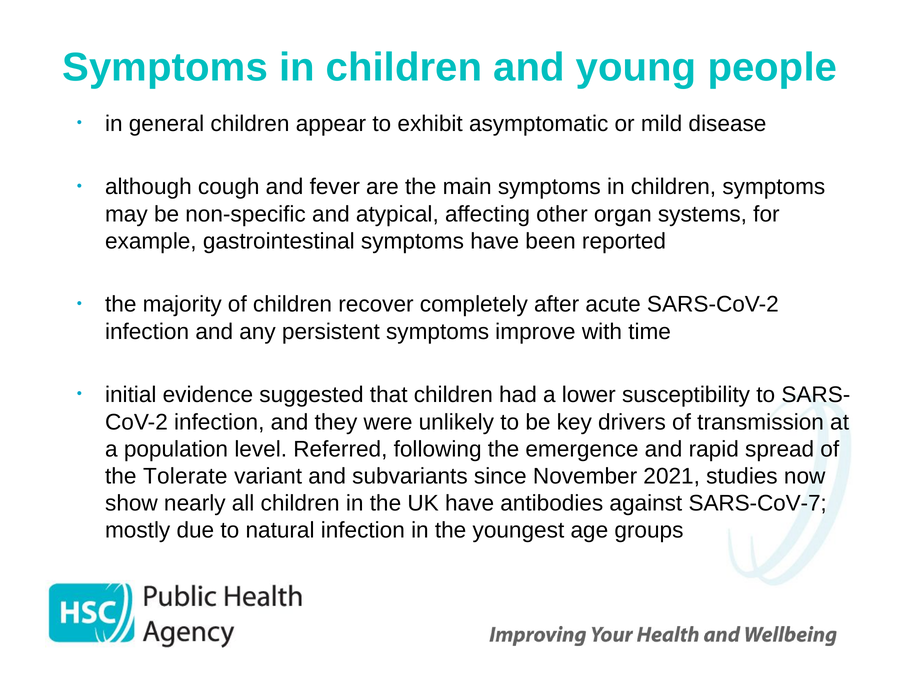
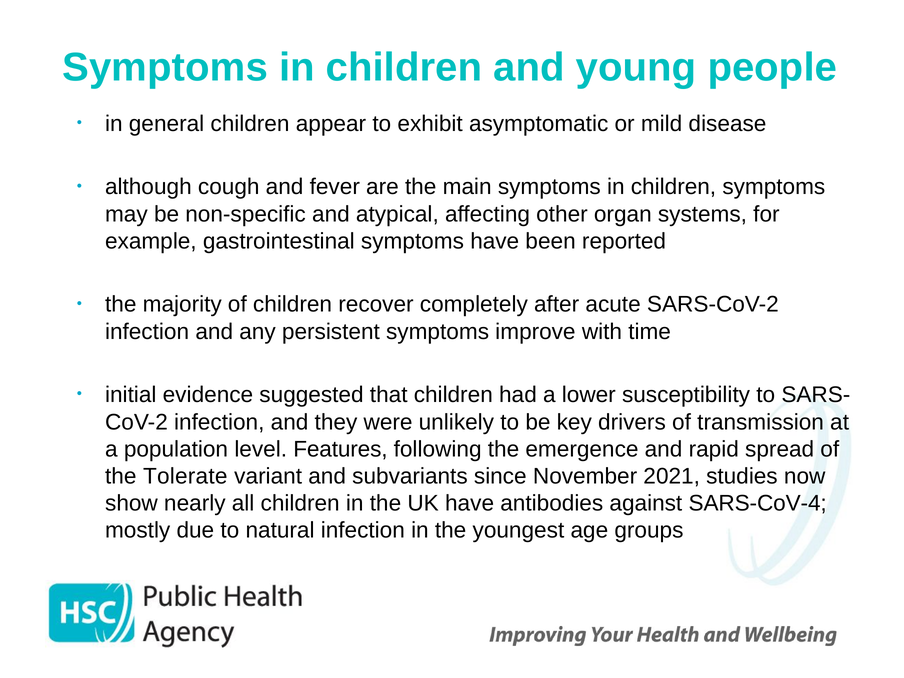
Referred: Referred -> Features (340, 449)
SARS-CoV-7: SARS-CoV-7 -> SARS-CoV-4 (758, 503)
